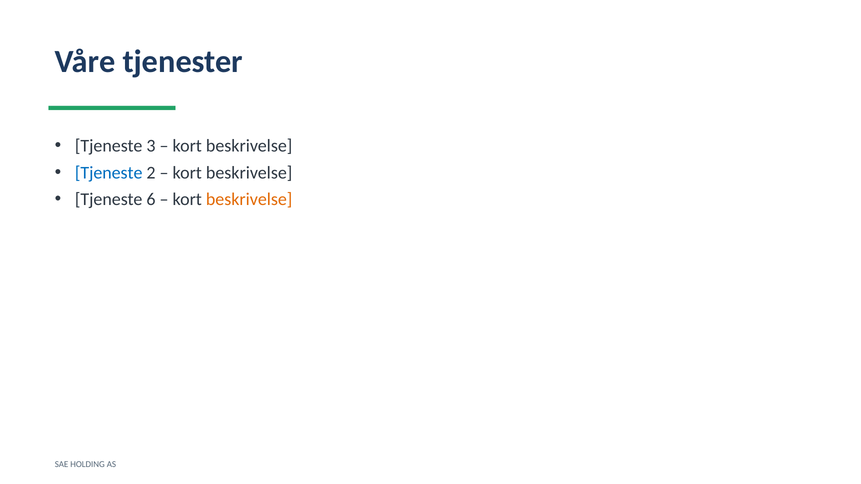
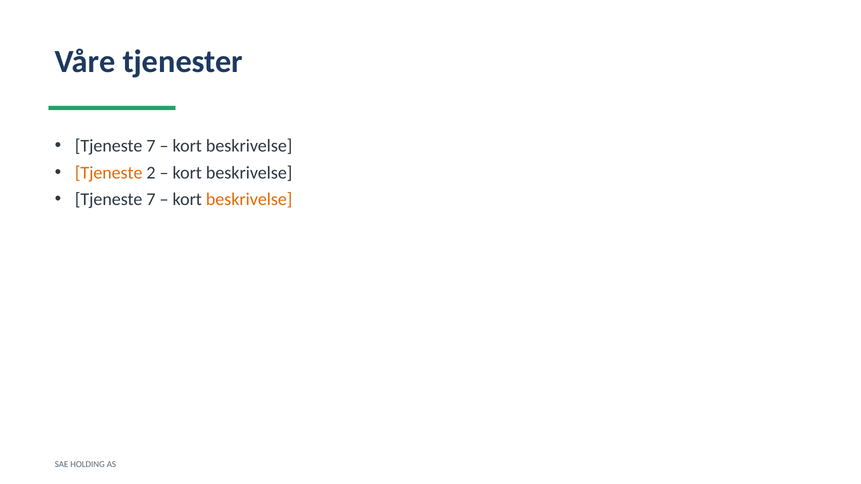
3: 3 -> 7 (151, 146)
Tjeneste colour: blue -> orange (109, 173)
6: 6 -> 7 (151, 200)
